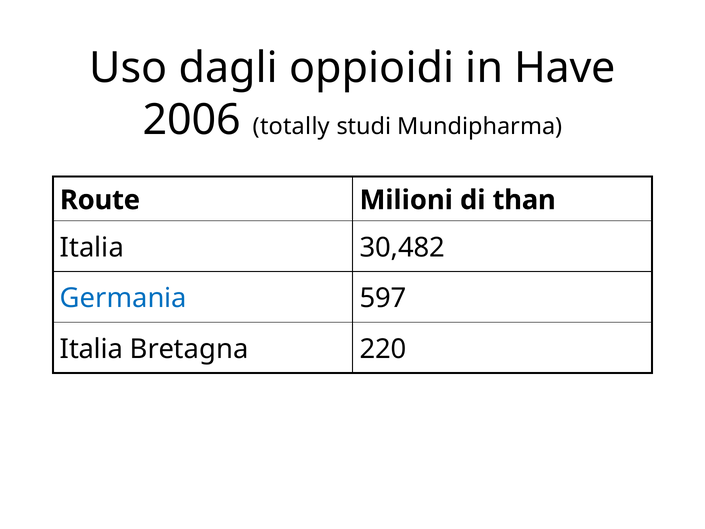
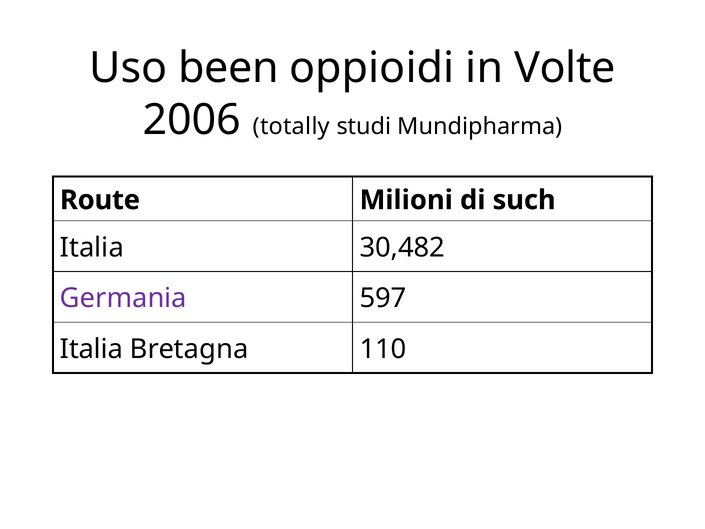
dagli: dagli -> been (229, 68)
Have: Have -> Volte (565, 68)
than: than -> such (524, 200)
Germania colour: blue -> purple (123, 298)
220: 220 -> 110 (383, 349)
